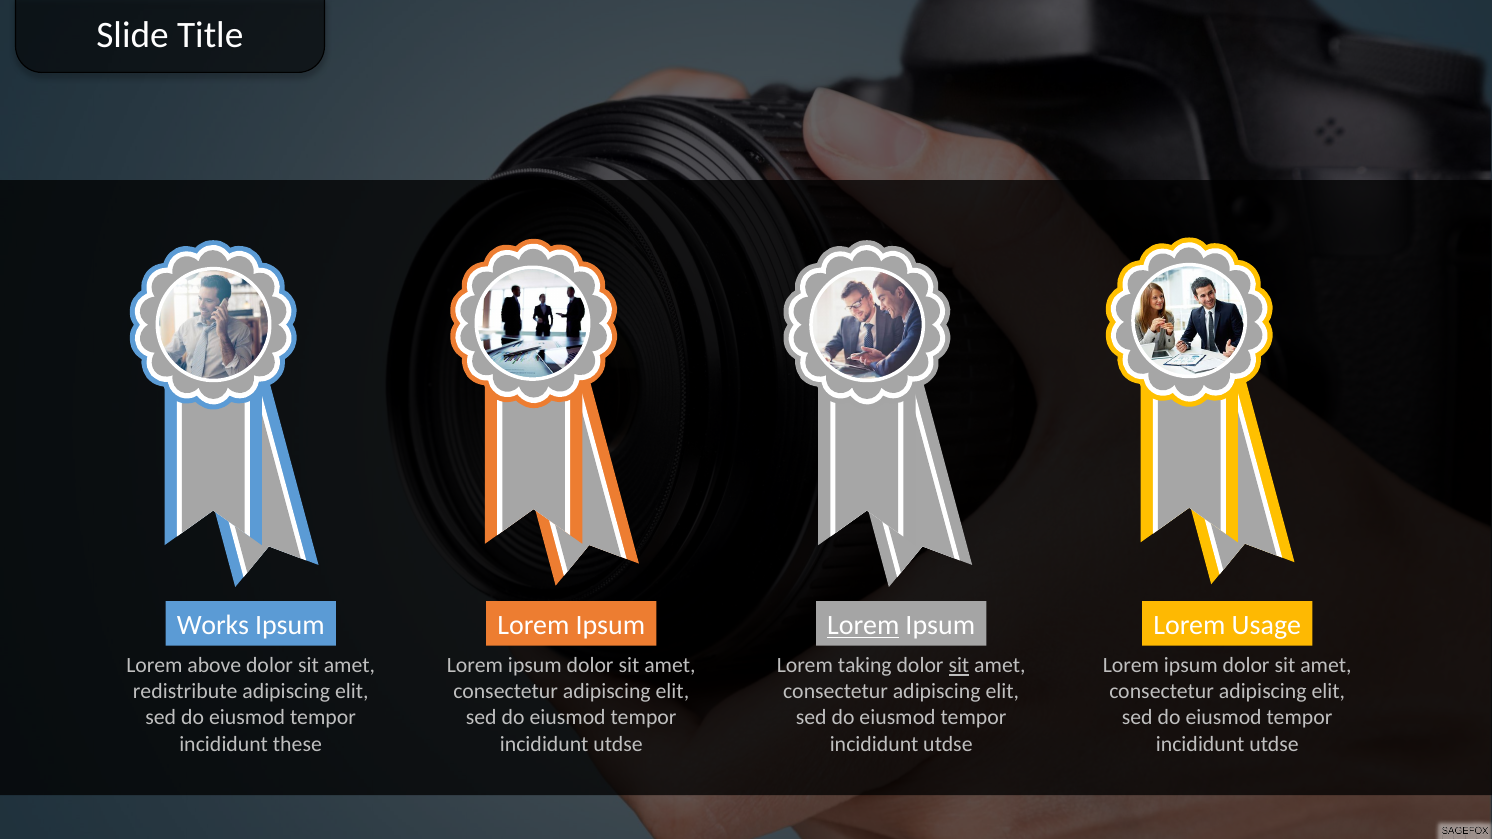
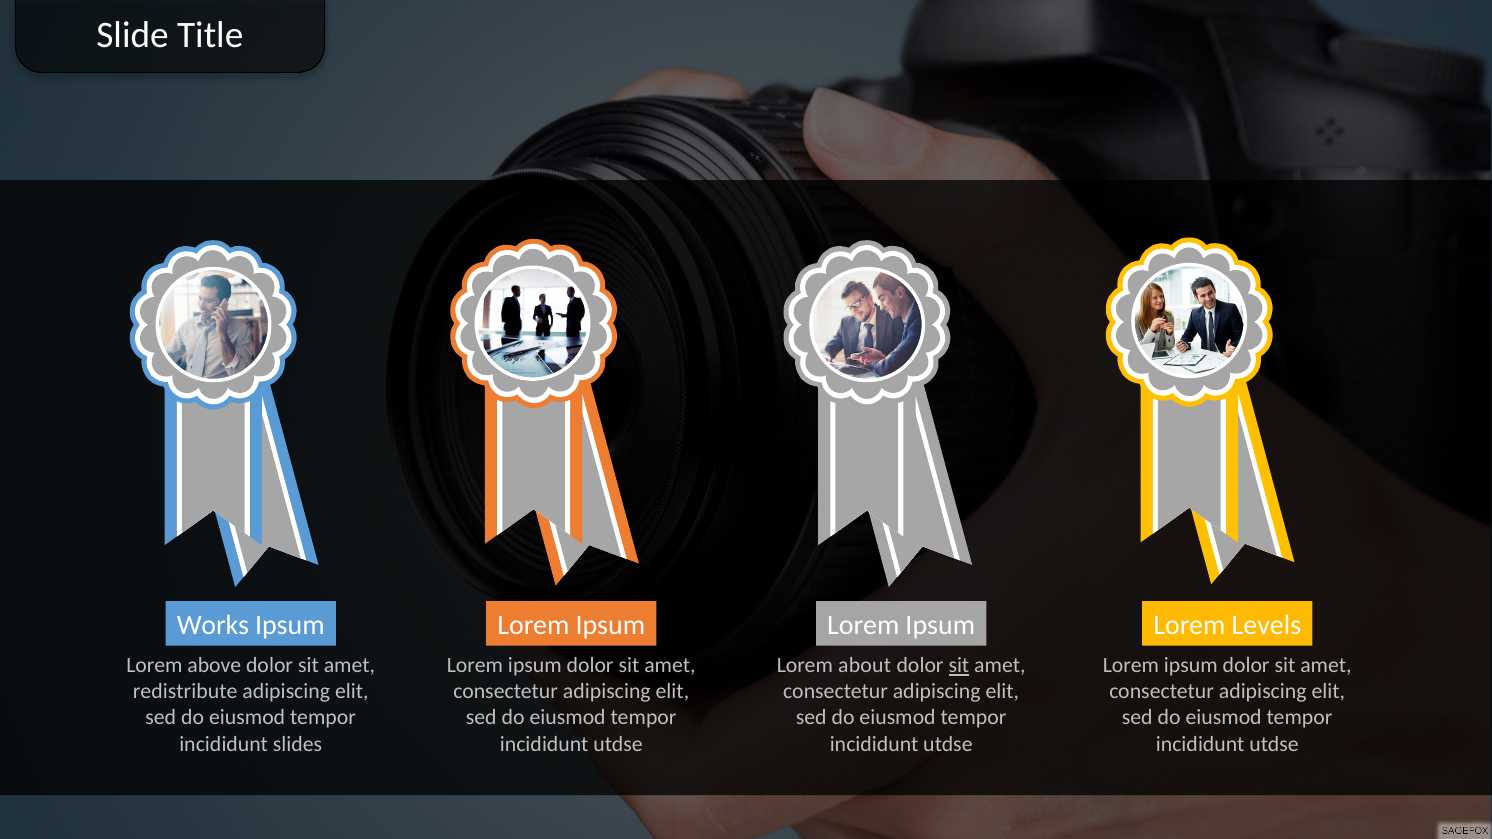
Lorem underline: present -> none (863, 626)
Usage: Usage -> Levels (1266, 626)
taking: taking -> about (865, 666)
these: these -> slides (297, 744)
